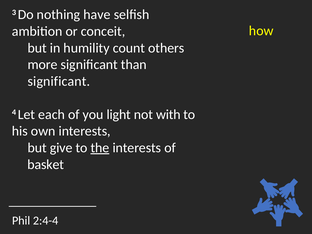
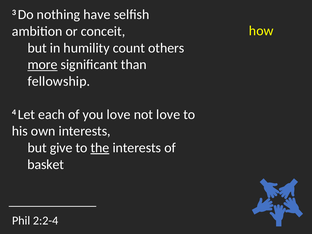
more underline: none -> present (43, 65)
significant: significant -> fellowship (59, 81)
you light: light -> love (119, 115)
not with: with -> love (168, 115)
2:4-4: 2:4-4 -> 2:2-4 (46, 221)
